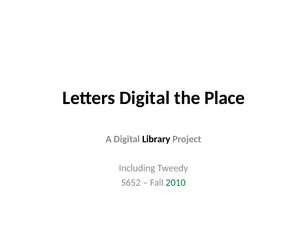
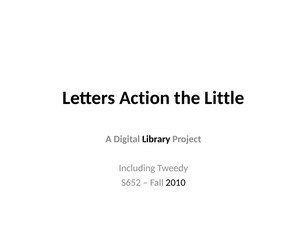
Letters Digital: Digital -> Action (145, 98)
Place: Place -> Little (224, 98)
2010 colour: green -> black (176, 182)
